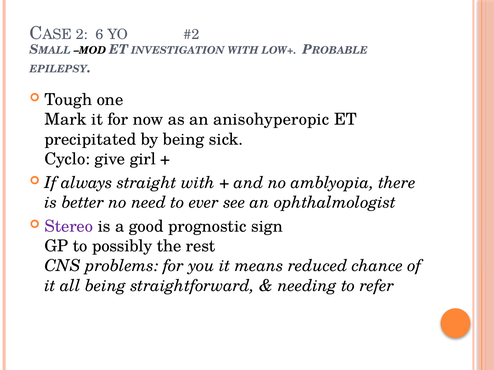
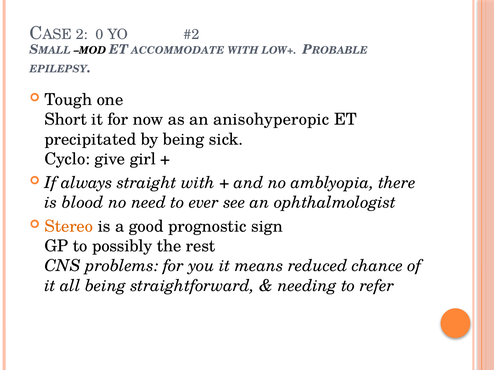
6: 6 -> 0 (100, 35)
INVESTIGATION: INVESTIGATION -> ACCOMMODATE (178, 50)
Mark: Mark -> Short (66, 120)
better: better -> blood (83, 203)
Stereo colour: purple -> orange (69, 227)
